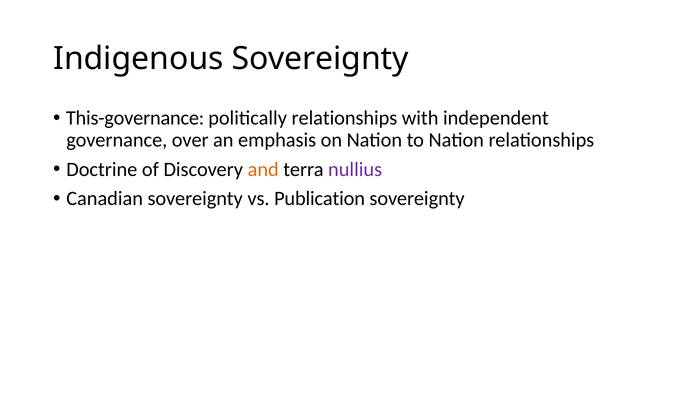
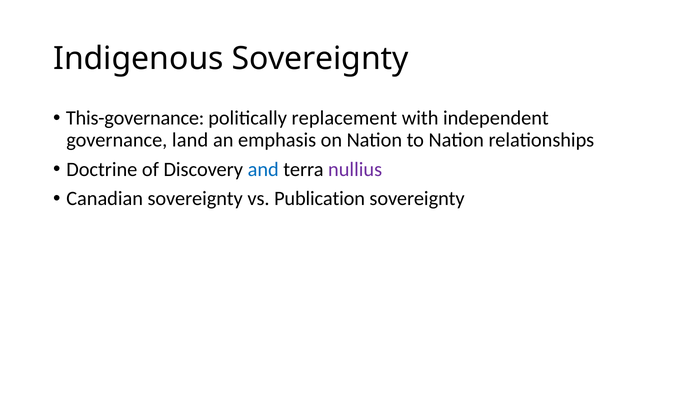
politically relationships: relationships -> replacement (344, 118)
over: over -> land (190, 140)
and colour: orange -> blue (263, 169)
